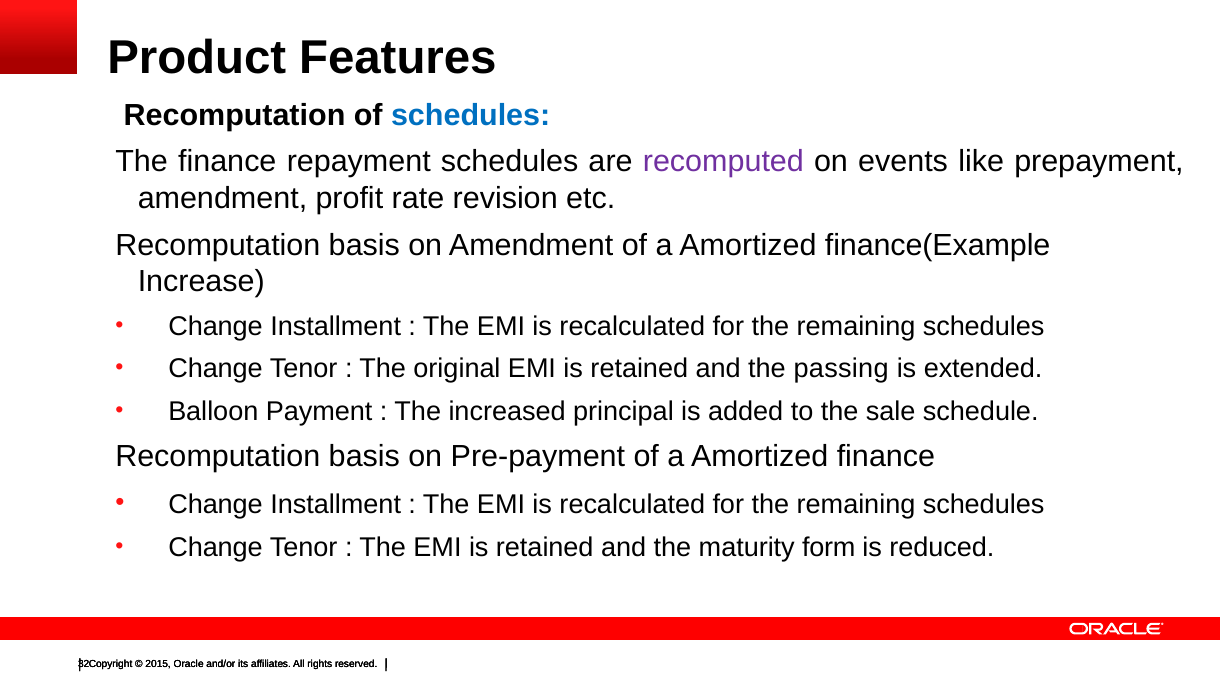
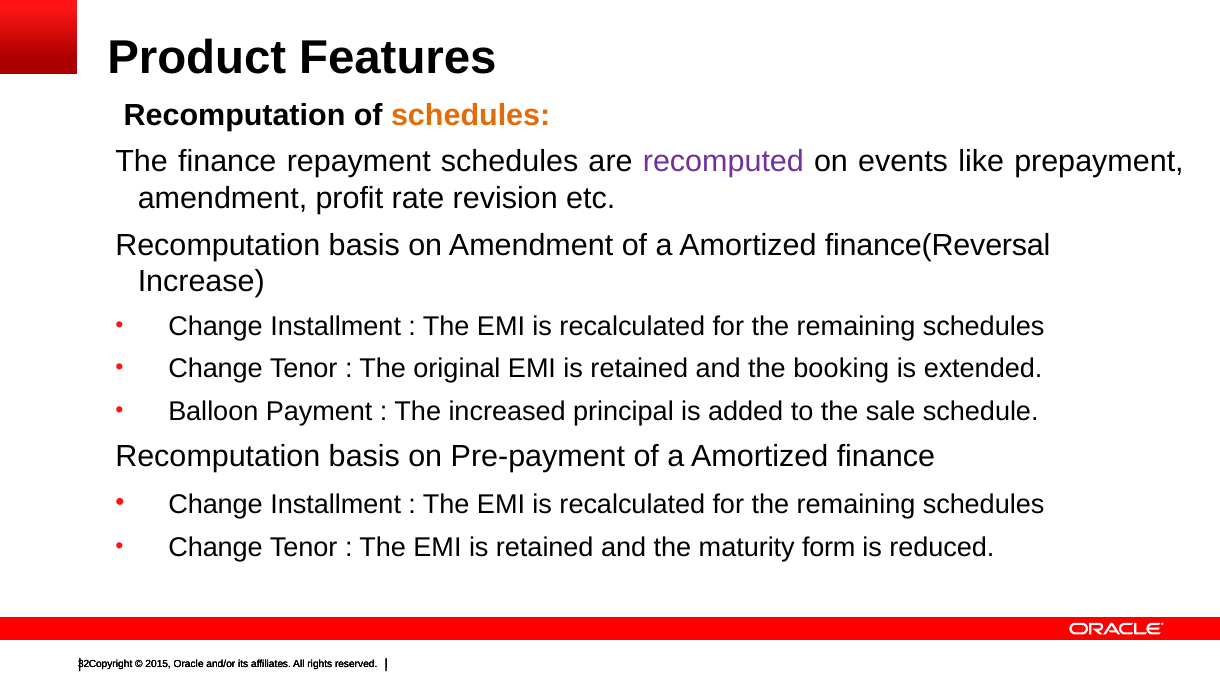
schedules colour: blue -> orange (471, 115)
finance(Example: finance(Example -> finance(Reversal (938, 245)
passing: passing -> booking (841, 369)
